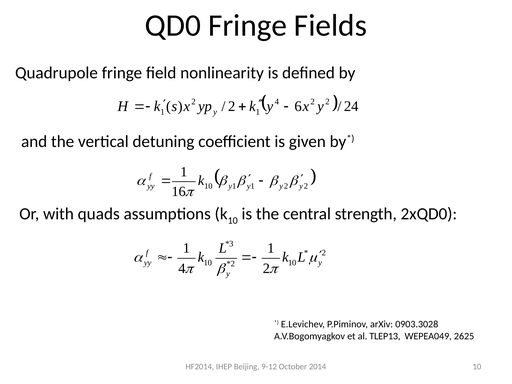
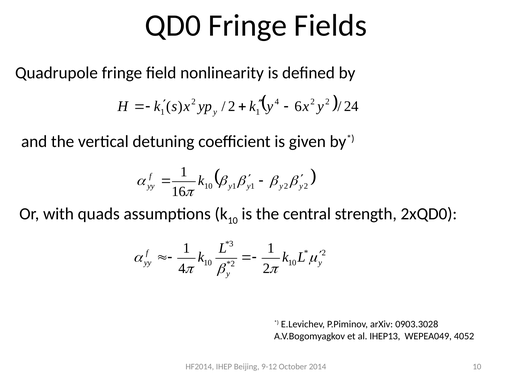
TLEP13: TLEP13 -> IHEP13 (385, 336)
2625: 2625 -> 4052 (464, 336)
